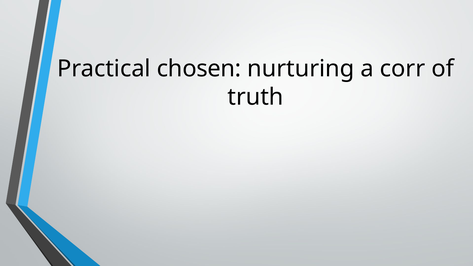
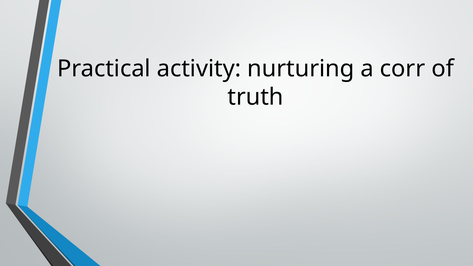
chosen: chosen -> activity (199, 69)
